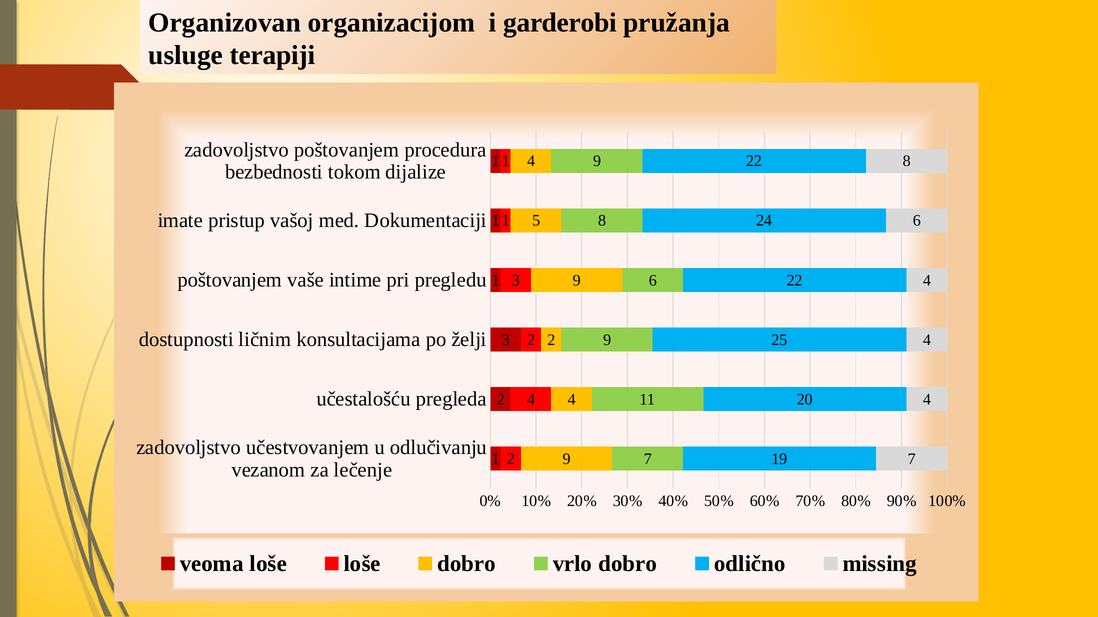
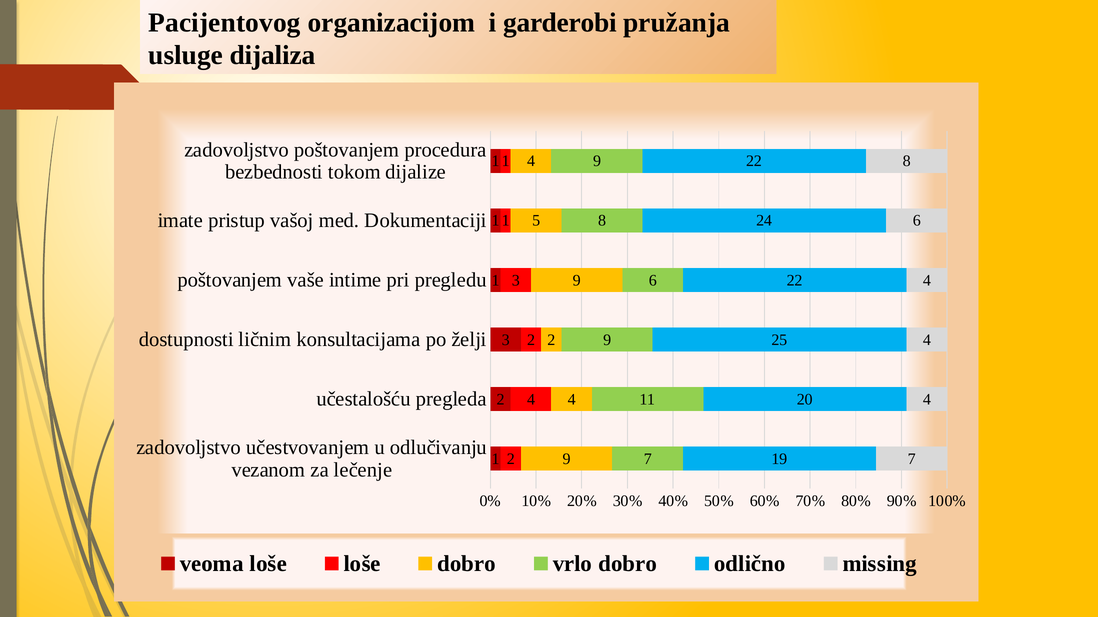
Organizovan: Organizovan -> Pacijentovog (225, 23)
terapiji: terapiji -> dijaliza (273, 55)
